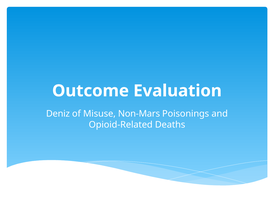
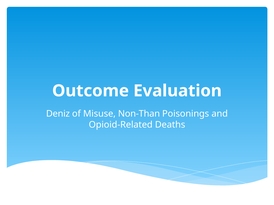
Non-Mars: Non-Mars -> Non-Than (139, 114)
